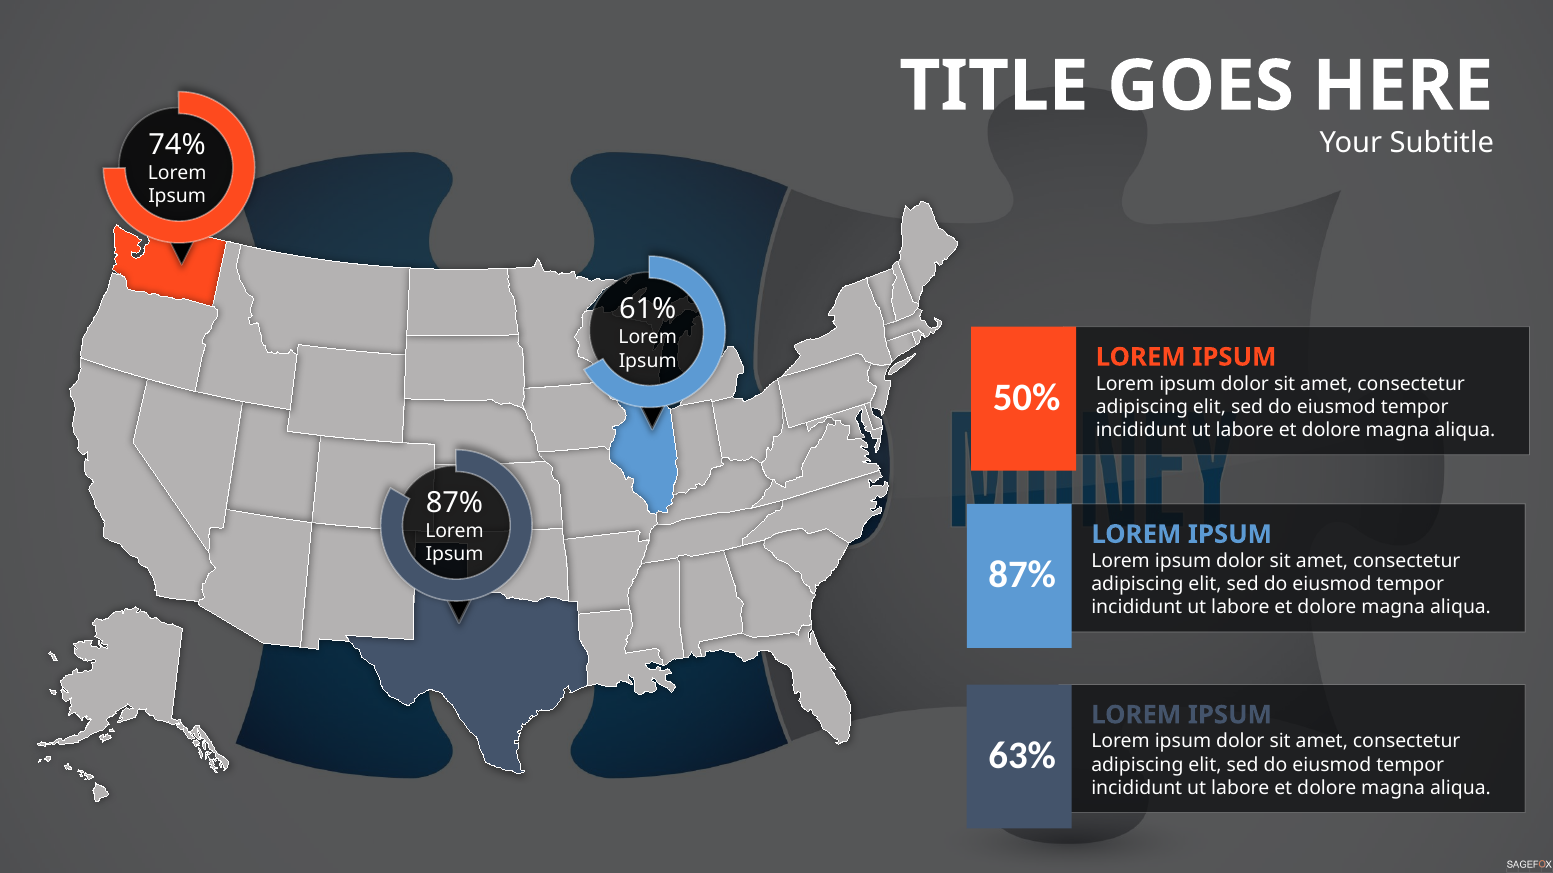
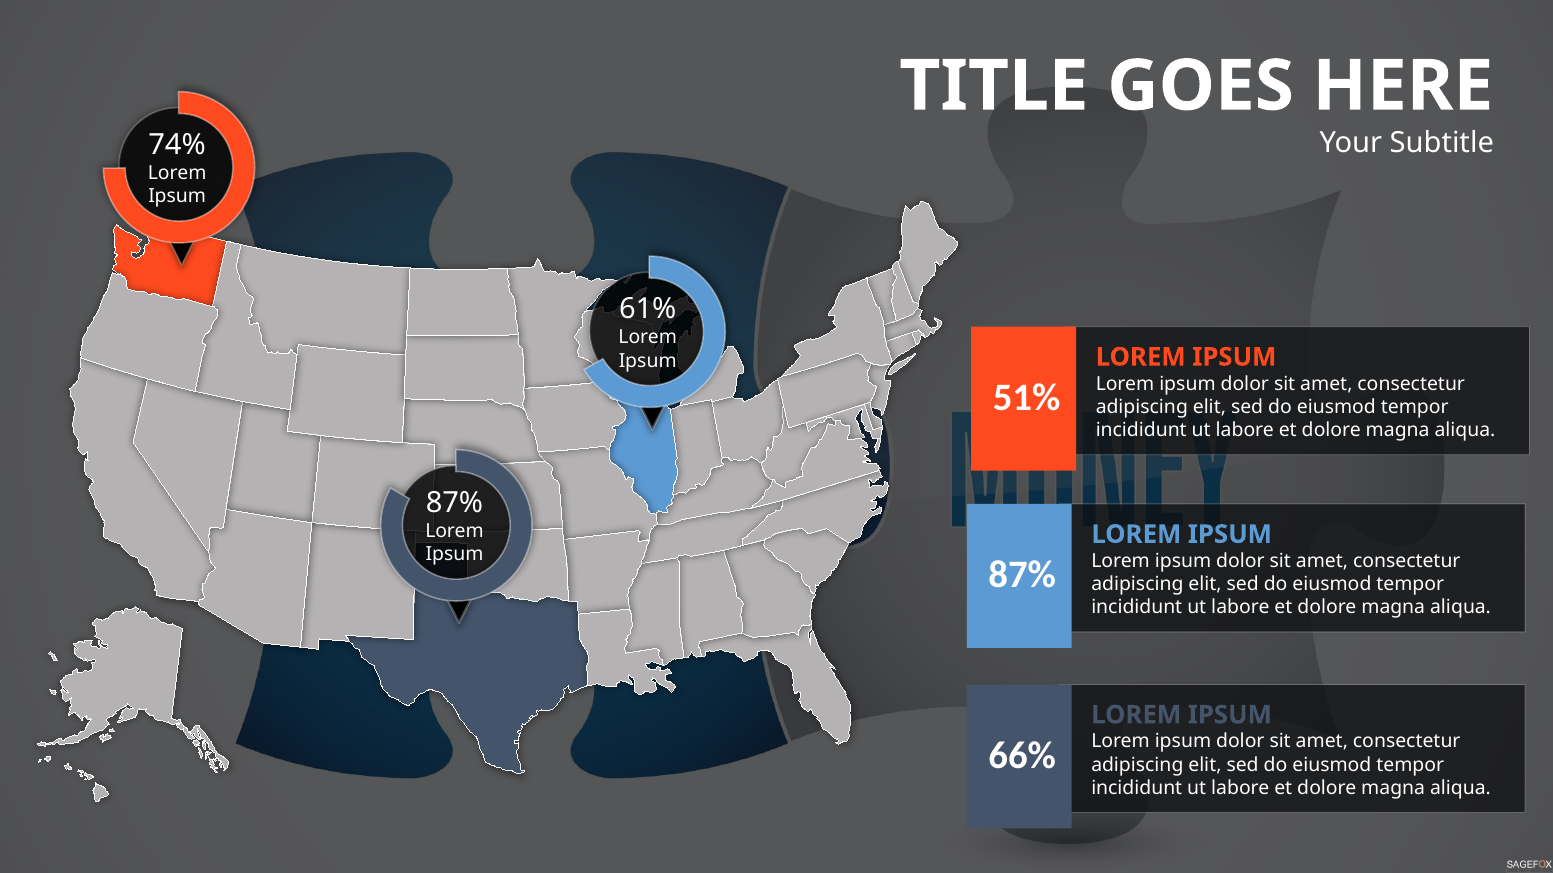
50%: 50% -> 51% (1027, 398)
63%: 63% -> 66% (1022, 756)
